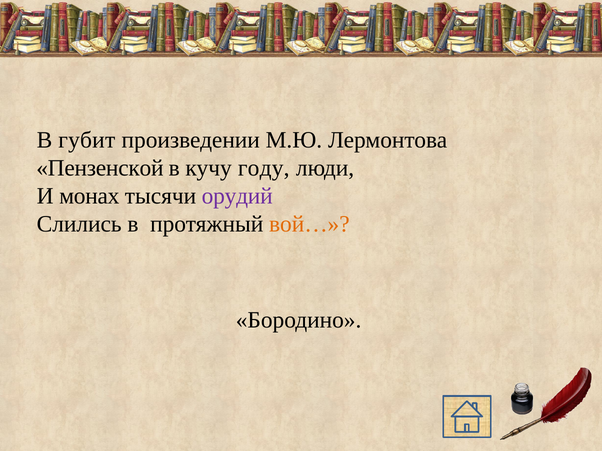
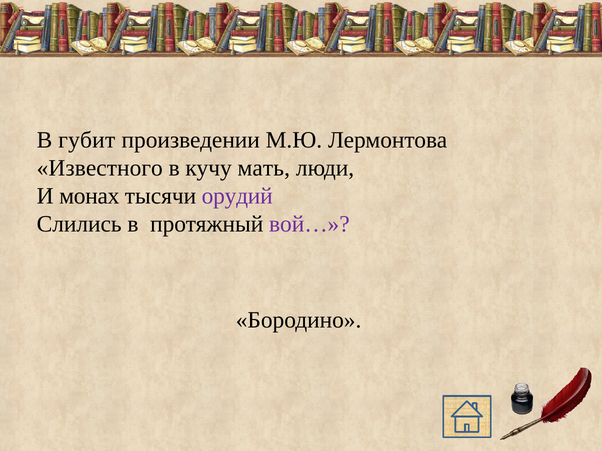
Пензенской: Пензенской -> Известного (100, 168)
году: году -> мать (264, 168)
вой… colour: orange -> purple (309, 224)
